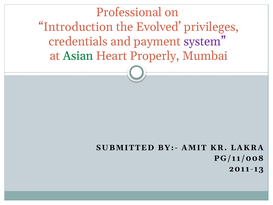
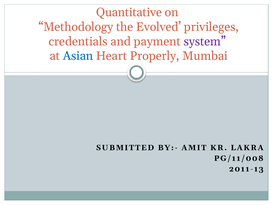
Professional: Professional -> Quantitative (129, 12)
Introduction: Introduction -> Methodology (76, 27)
Asian colour: green -> blue (78, 56)
